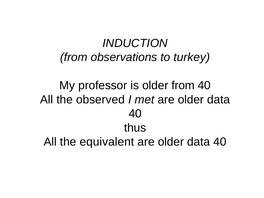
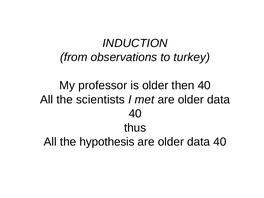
older from: from -> then (183, 85)
observed: observed -> scientists (100, 100)
equivalent: equivalent -> hypothesis (107, 142)
